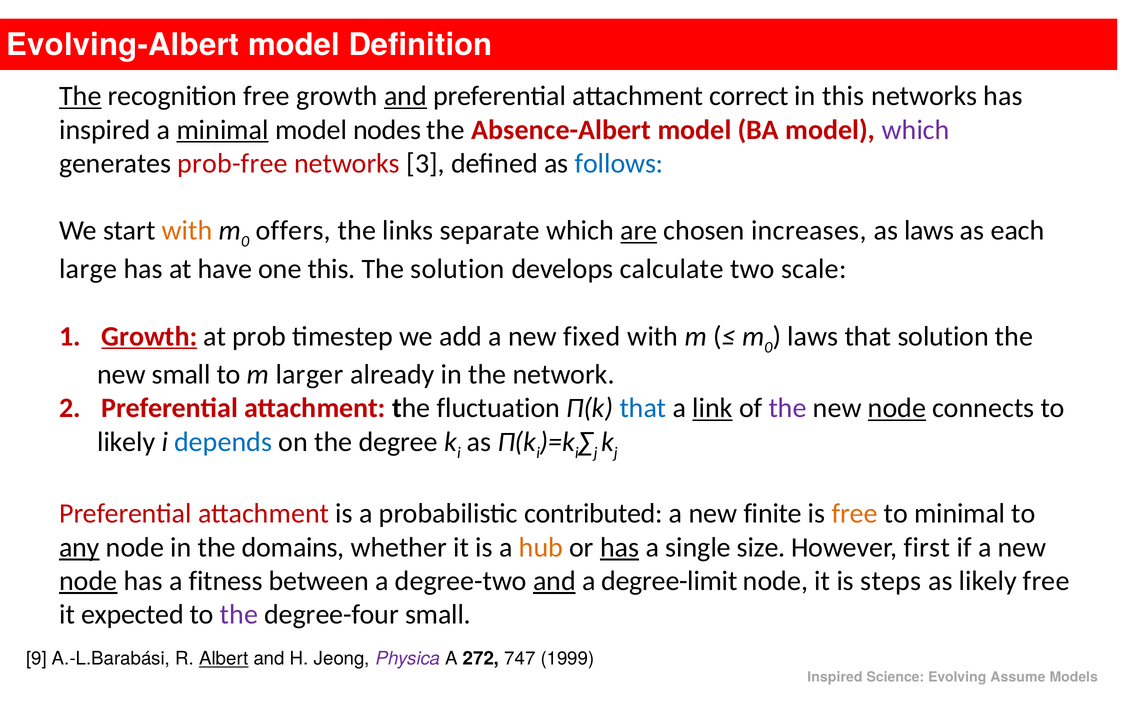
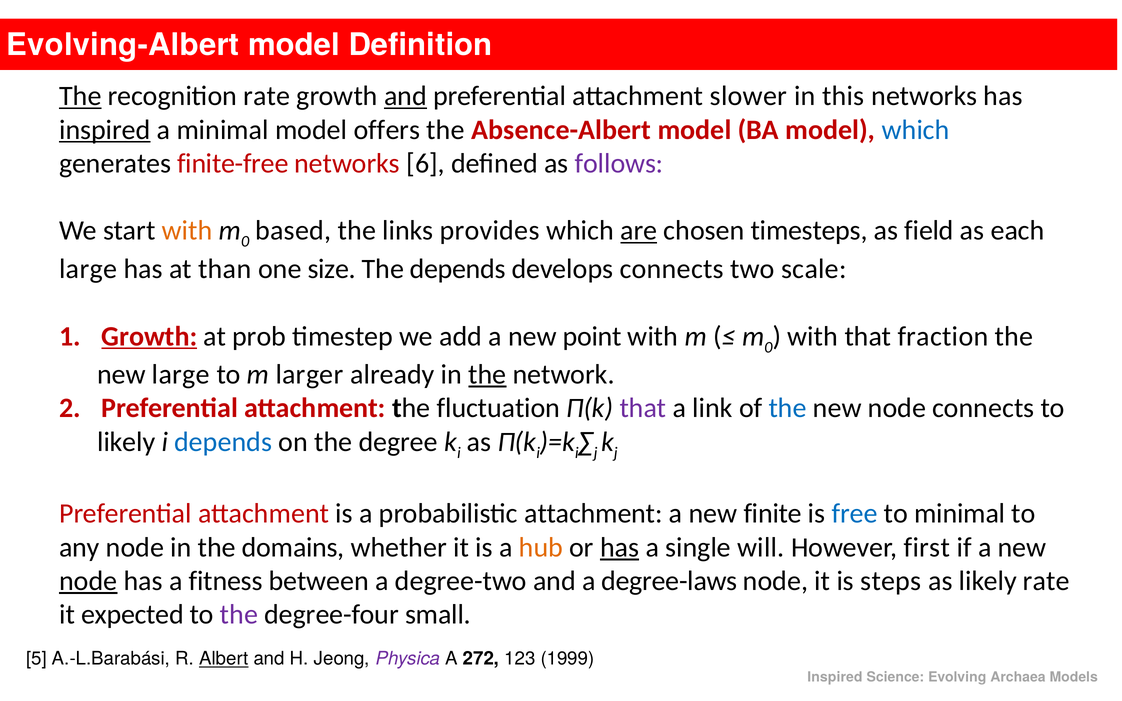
recognition free: free -> rate (267, 96)
correct: correct -> slower (749, 96)
inspired underline: none -> present (105, 130)
minimal underline: present -> none (223, 130)
nodes: nodes -> offers (387, 130)
which colour: purple -> blue (916, 130)
prob-free: prob-free -> finite-free (233, 164)
3: 3 -> 6 (426, 164)
follows colour: blue -> purple (619, 164)
offers: offers -> based (293, 231)
separate: separate -> provides (490, 231)
increases: increases -> timesteps (809, 231)
as laws: laws -> field (929, 231)
have: have -> than (225, 269)
one this: this -> size (332, 269)
The solution: solution -> depends (458, 269)
develops calculate: calculate -> connects (672, 269)
fixed: fixed -> point (592, 336)
laws: laws -> with (813, 336)
that solution: solution -> fraction (943, 336)
new small: small -> large (181, 375)
the underline: none -> present (487, 375)
that colour: blue -> purple (643, 408)
link underline: present -> none (712, 408)
the colour: purple -> blue (788, 408)
node underline: present -> none (897, 408)
probabilistic contributed: contributed -> attachment (593, 514)
free colour: orange -> blue (855, 514)
any underline: present -> none (79, 548)
size: size -> will (761, 548)
and underline: present -> none (554, 581)
degree-limit: degree-limit -> degree-laws (669, 581)
likely free: free -> rate (1046, 581)
9: 9 -> 5 (36, 659)
747: 747 -> 123 (520, 659)
Assume: Assume -> Archaea (1018, 678)
